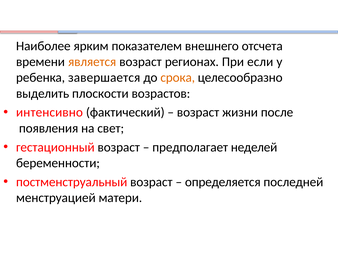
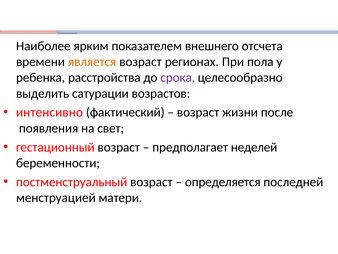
если: если -> пола (260, 62)
завершается: завершается -> расстройства (104, 77)
срока colour: orange -> purple (178, 77)
плоскости: плоскости -> сатурации (100, 93)
